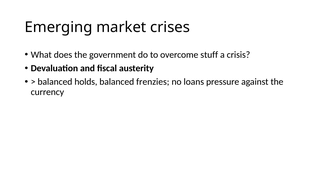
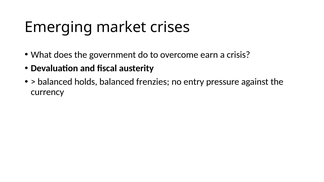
stuff: stuff -> earn (209, 55)
loans: loans -> entry (194, 82)
